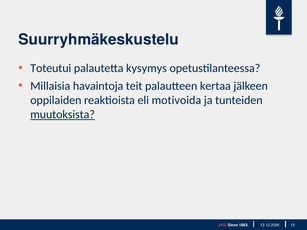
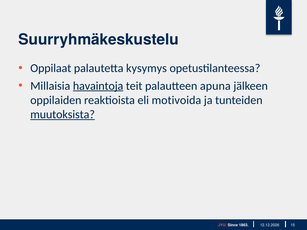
Toteutui: Toteutui -> Oppilaat (51, 68)
havaintoja underline: none -> present (98, 86)
kertaa: kertaa -> apuna (215, 86)
